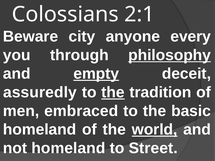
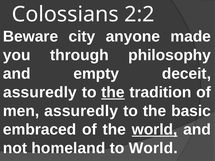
2:1: 2:1 -> 2:2 (139, 14)
every: every -> made (191, 37)
philosophy underline: present -> none (170, 55)
empty underline: present -> none (96, 74)
men embraced: embraced -> assuredly (81, 111)
homeland: homeland -> embraced (40, 130)
to Street: Street -> World (153, 148)
